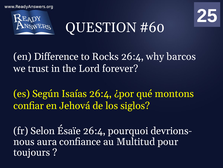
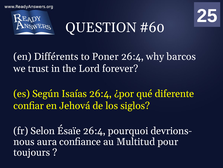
Difference: Difference -> Différents (56, 56)
Rocks: Rocks -> Poner (105, 56)
montons: montons -> diferente (174, 93)
